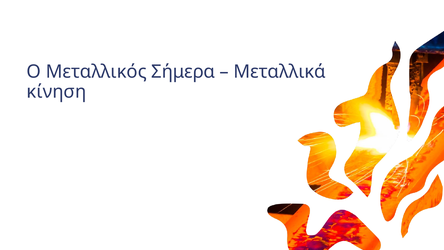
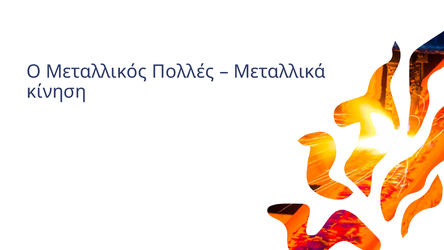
Σήμερα: Σήμερα -> Πολλές (183, 72)
